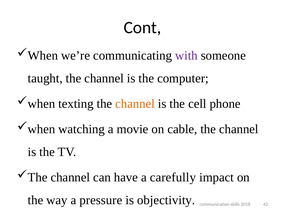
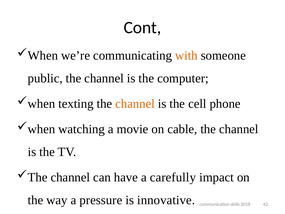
with colour: purple -> orange (186, 56)
taught: taught -> public (45, 78)
objectivity: objectivity -> innovative (166, 200)
